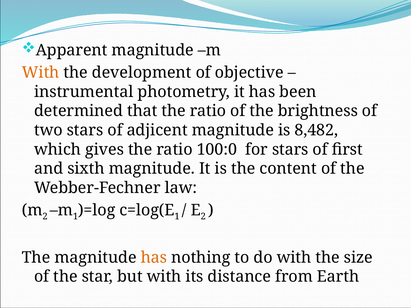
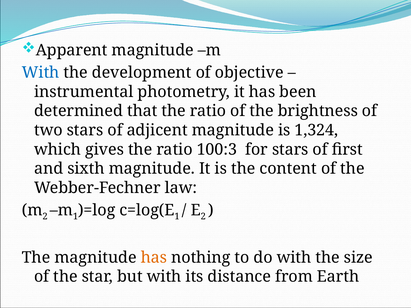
With colour: orange -> blue (41, 73)
8,482: 8,482 -> 1,324 (316, 130)
100:0: 100:0 -> 100:3 (217, 150)
